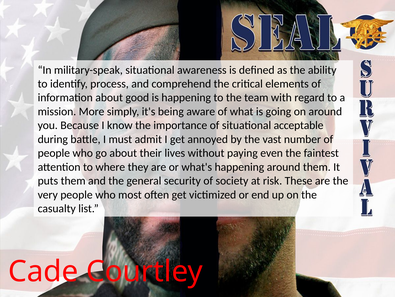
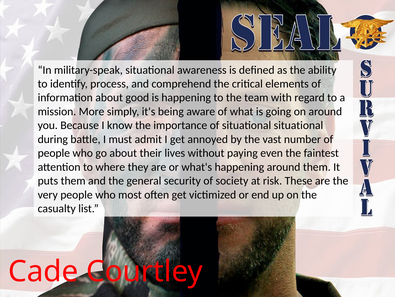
situational acceptable: acceptable -> situational (298, 125)
